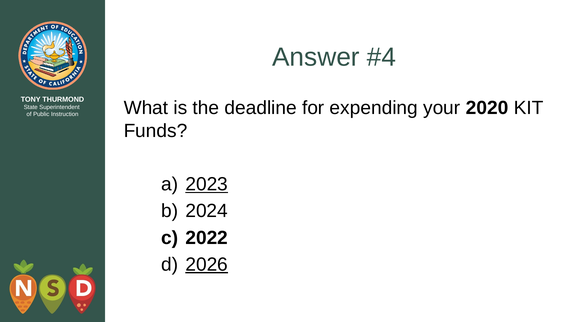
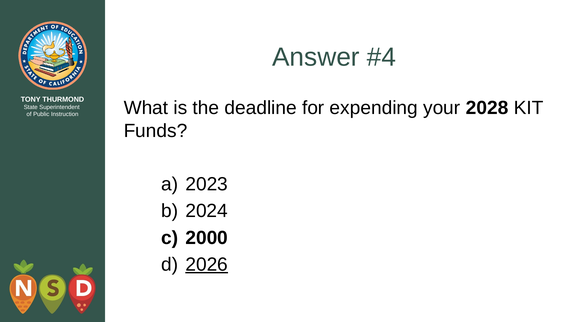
2020: 2020 -> 2028 (487, 108)
2023 underline: present -> none (207, 184)
2022: 2022 -> 2000 (207, 238)
